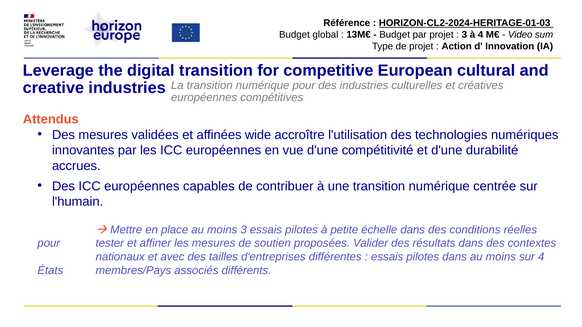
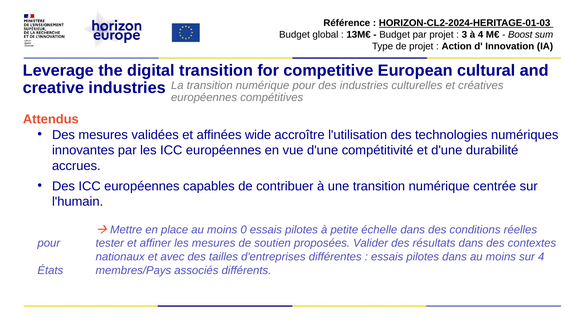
Video: Video -> Boost (520, 35)
moins 3: 3 -> 0 (244, 230)
